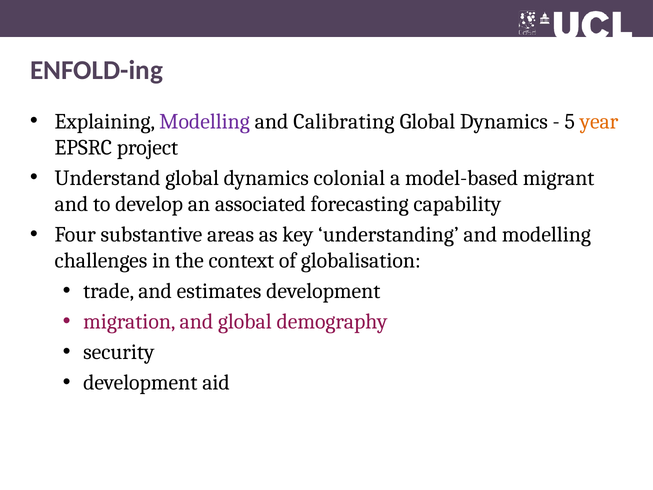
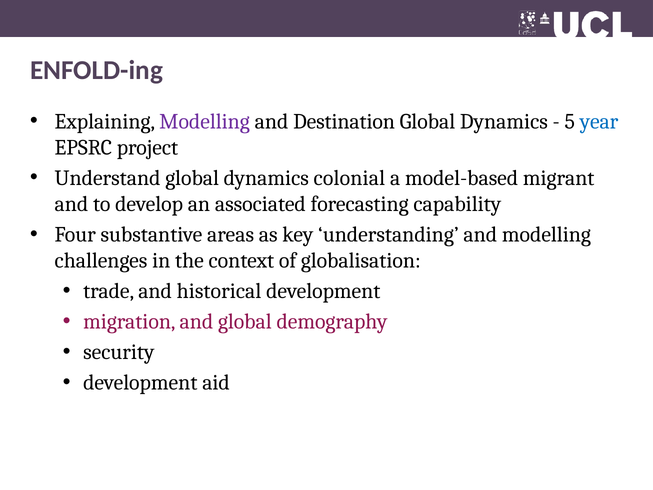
Calibrating: Calibrating -> Destination (344, 121)
year colour: orange -> blue (599, 121)
estimates: estimates -> historical (219, 291)
